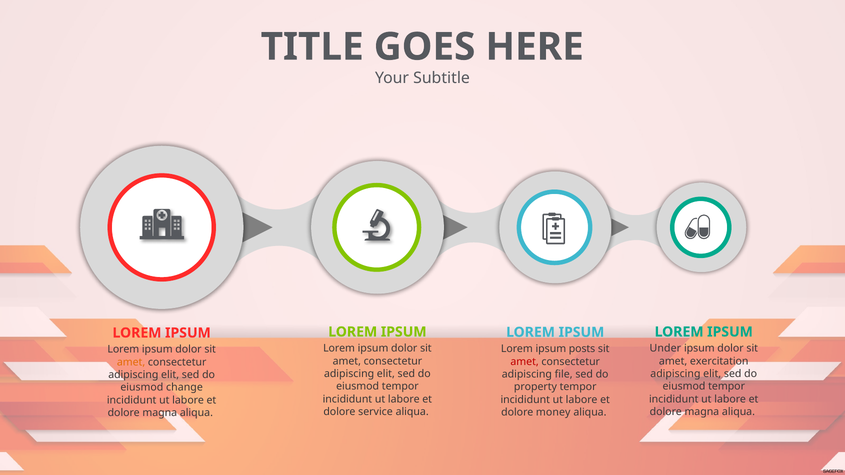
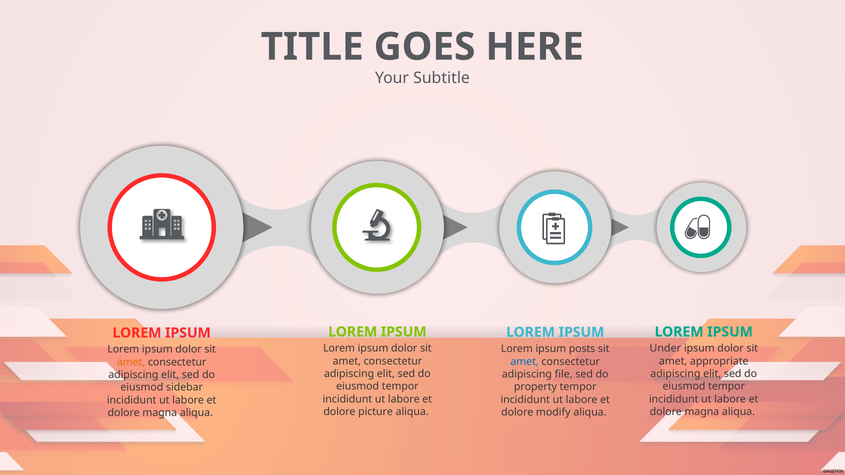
exercitation: exercitation -> appropriate (719, 361)
amet colour: red -> blue (525, 362)
change: change -> sidebar (185, 388)
service: service -> picture (376, 412)
money: money -> modify (553, 412)
